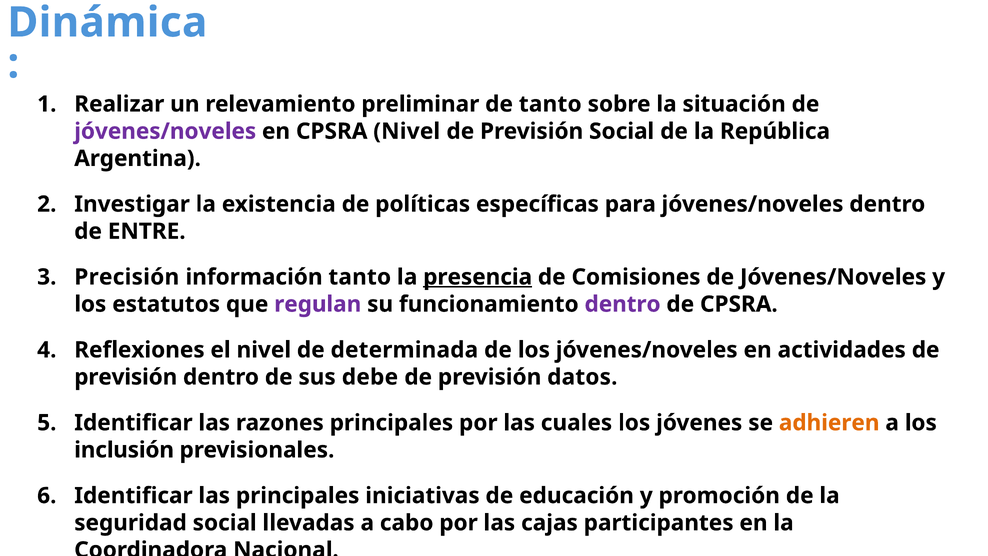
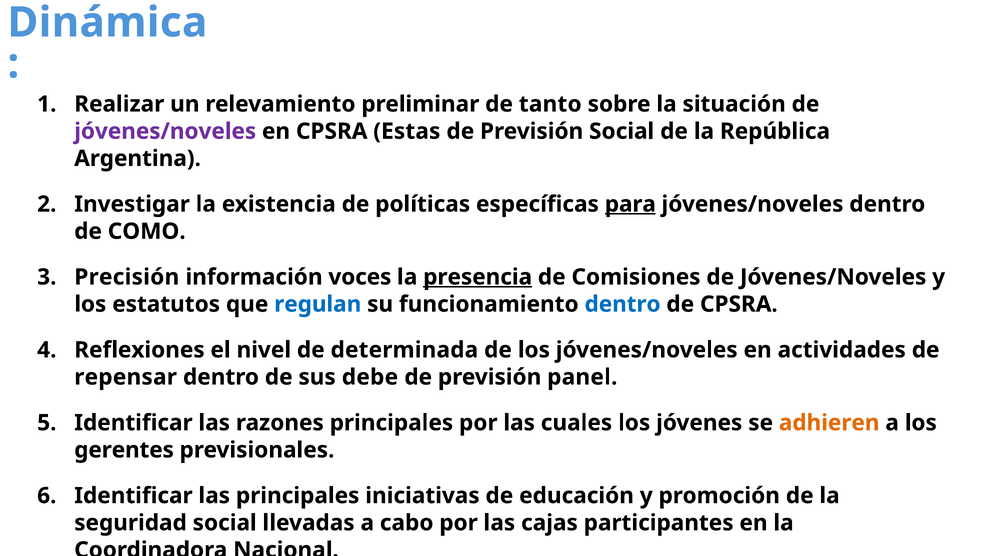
CPSRA Nivel: Nivel -> Estas (407, 131)
para underline: none -> present (630, 204)
ENTRE: ENTRE -> COMO (147, 231)
información tanto: tanto -> voces (360, 277)
regulan colour: purple -> blue (318, 304)
dentro colour: purple -> blue (623, 304)
previsión: previsión -> repensar (126, 377)
datos: datos -> panel (582, 377)
inclusión: inclusión -> gerentes (124, 450)
